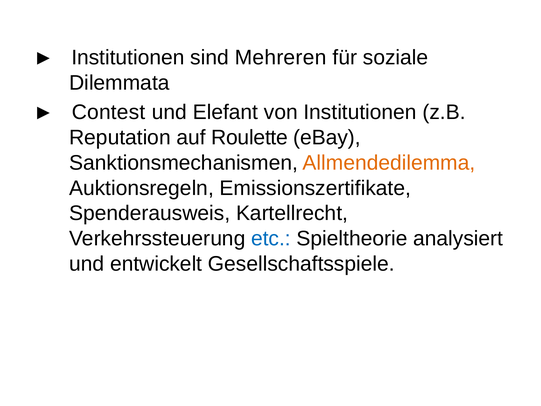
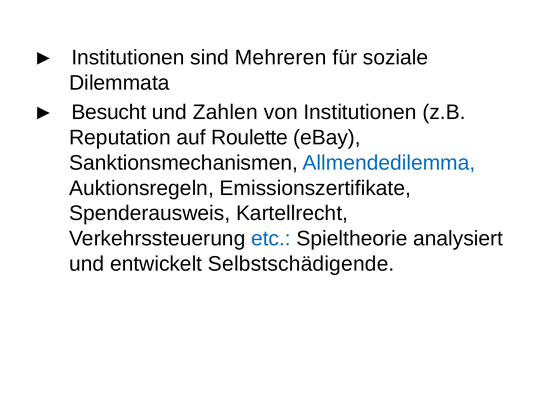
Contest: Contest -> Besucht (109, 112)
Elefant: Elefant -> Zahlen (225, 112)
Allmendedilemma colour: orange -> blue (389, 163)
Gesellschaftsspiele: Gesellschaftsspiele -> Selbstschädigende (301, 264)
